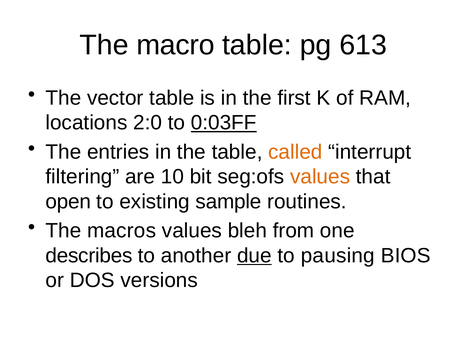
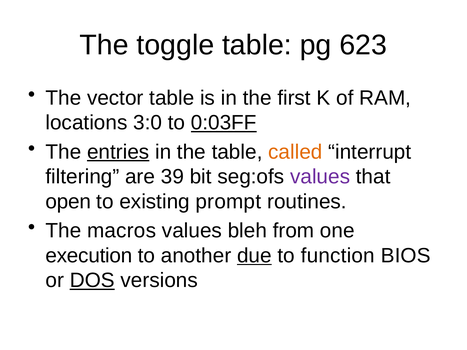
macro: macro -> toggle (175, 45)
613: 613 -> 623 (363, 45)
2:0: 2:0 -> 3:0 (148, 123)
entries underline: none -> present (118, 152)
10: 10 -> 39 (172, 177)
values colour: orange -> purple (320, 177)
sample: sample -> prompt (228, 202)
describes: describes -> execution (89, 256)
pausing: pausing -> function (338, 256)
DOS underline: none -> present (92, 281)
